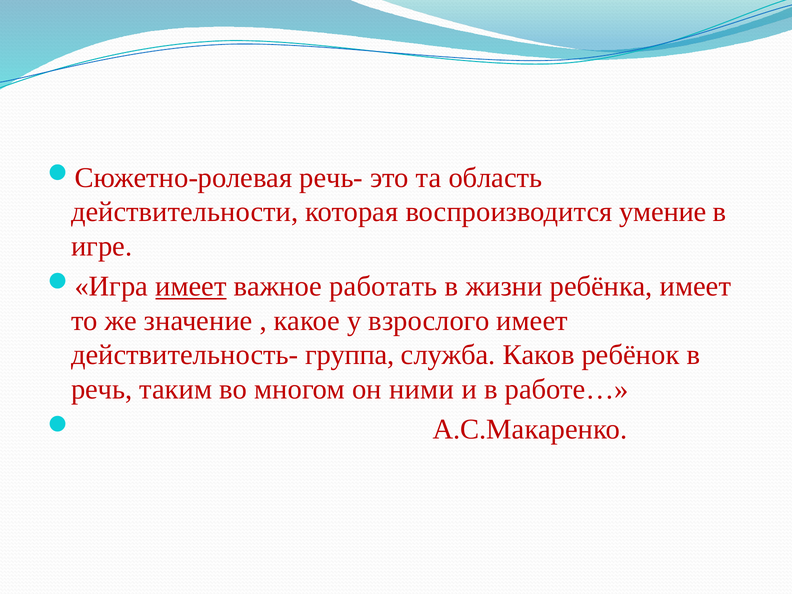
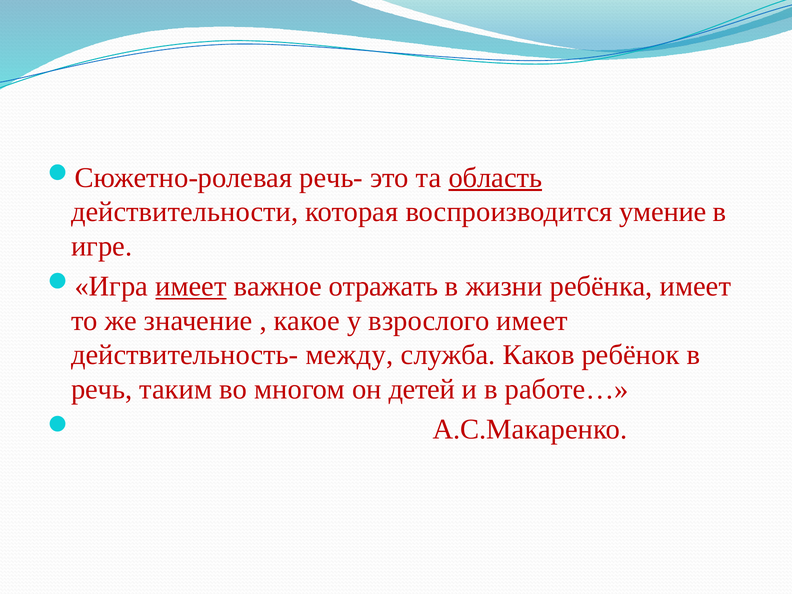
область underline: none -> present (495, 178)
работать: работать -> отражать (384, 286)
группа: группа -> между (349, 355)
ними: ними -> детей (422, 389)
